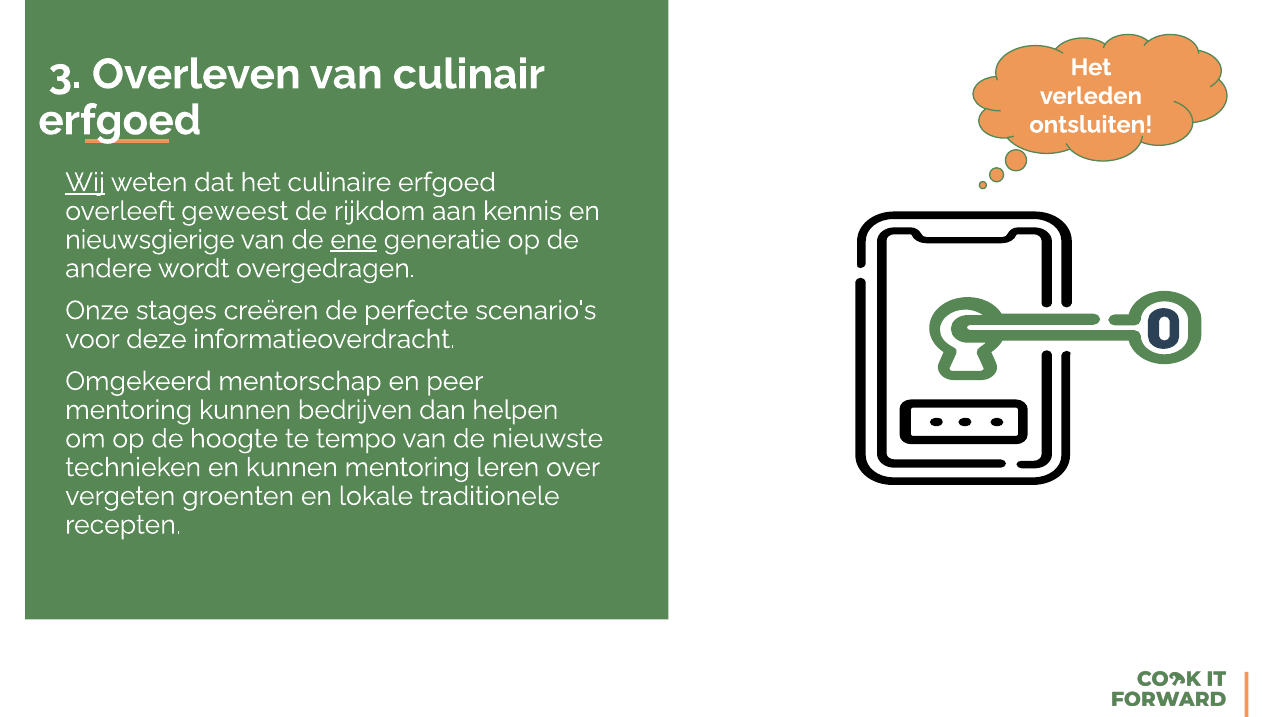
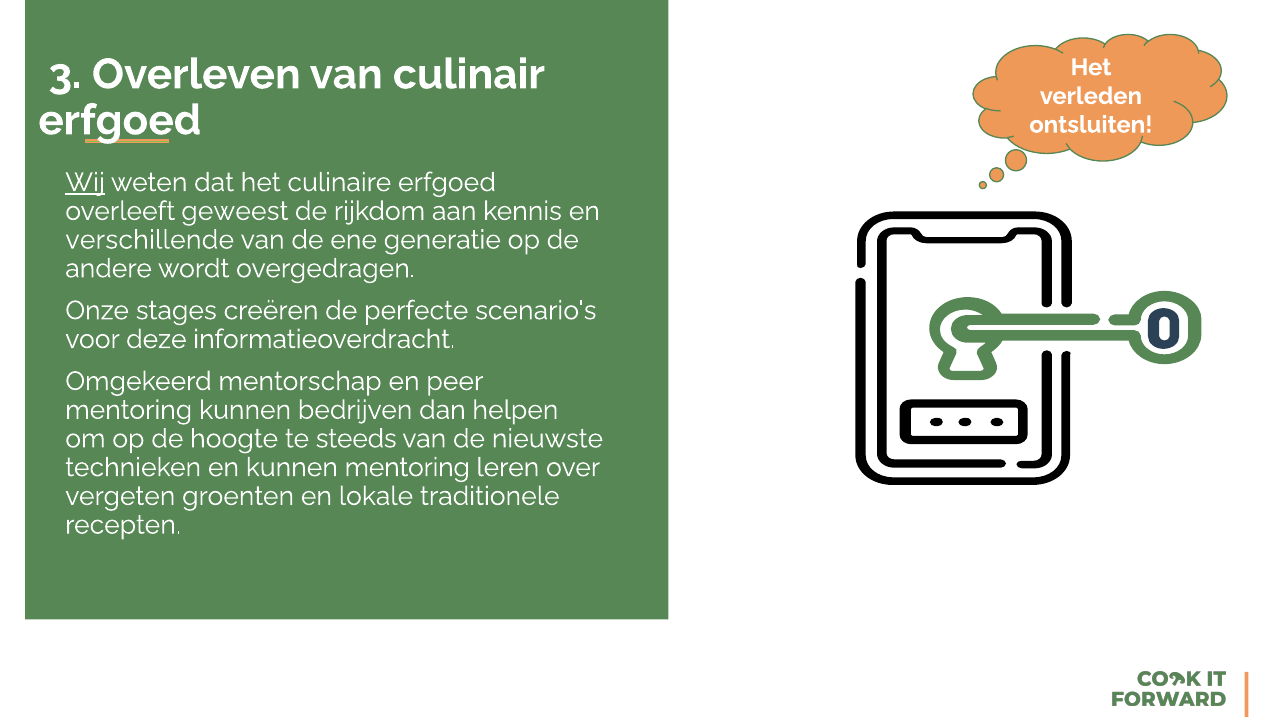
nieuwsgierige: nieuwsgierige -> verschillende (150, 240)
ene underline: present -> none (354, 240)
tempo: tempo -> steeds (356, 439)
